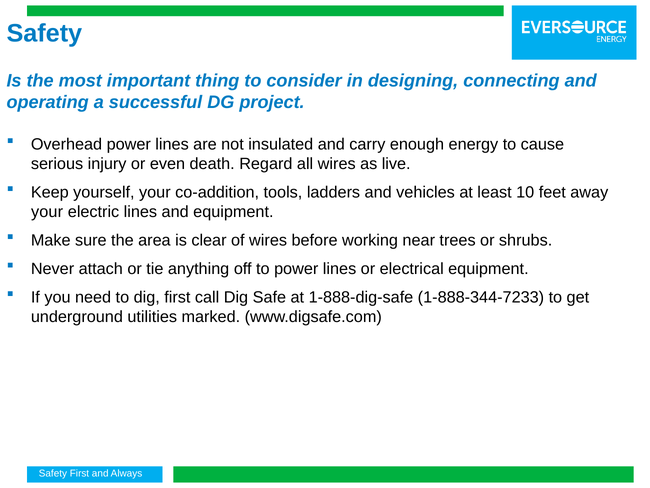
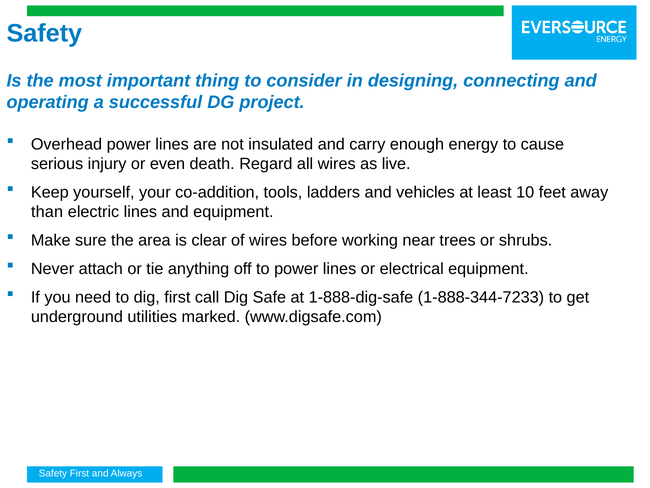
your: your -> than (47, 212)
